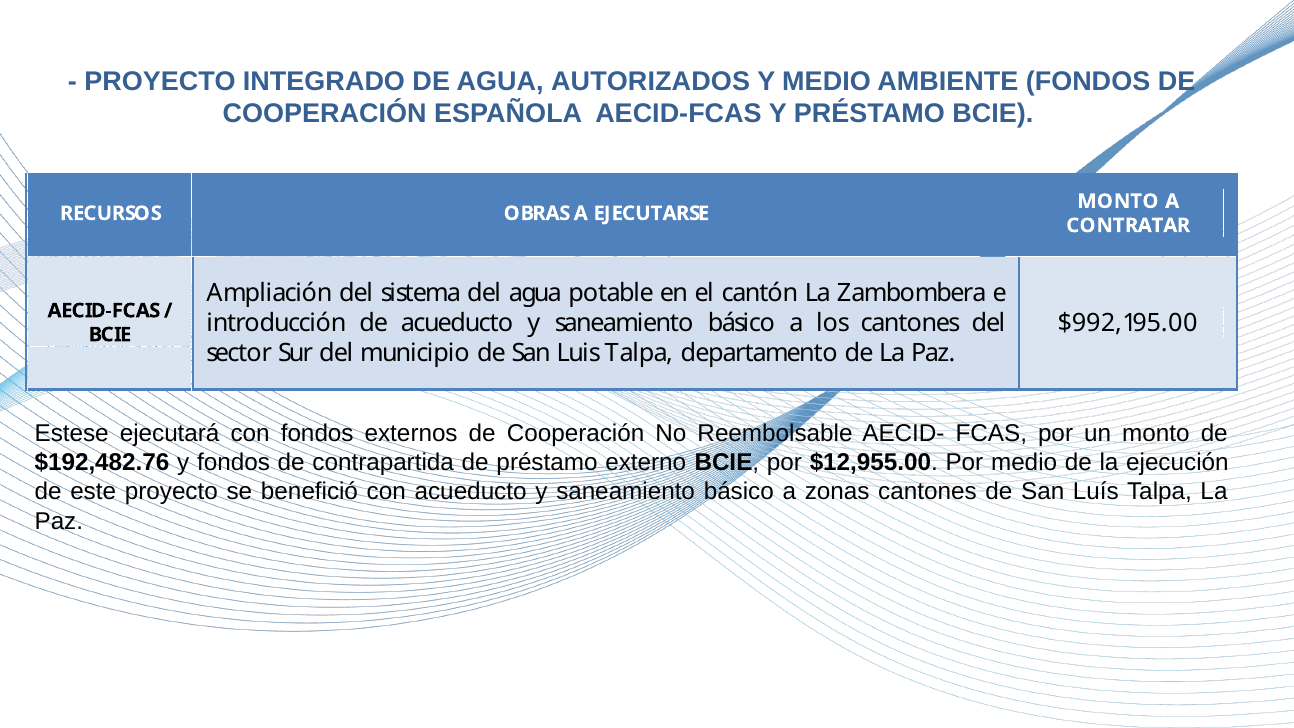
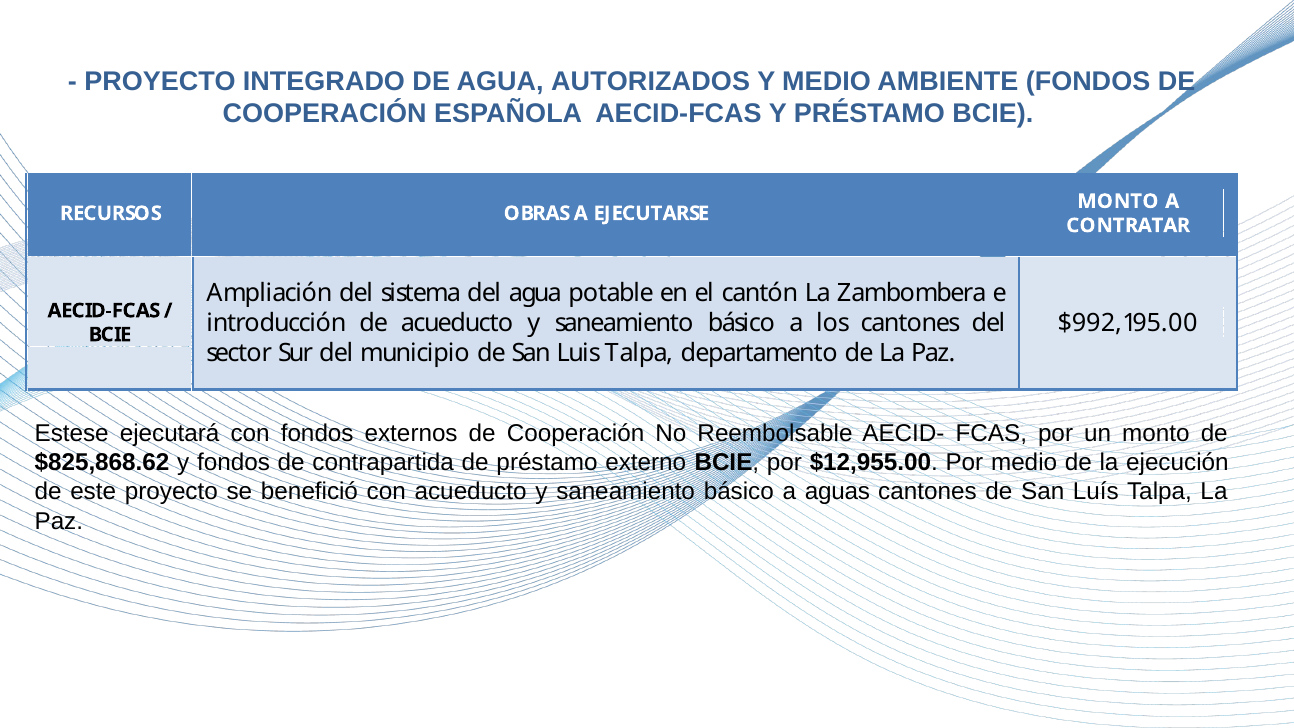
$192,482.76: $192,482.76 -> $825,868.62 (102, 463)
zonas: zonas -> aguas (837, 492)
